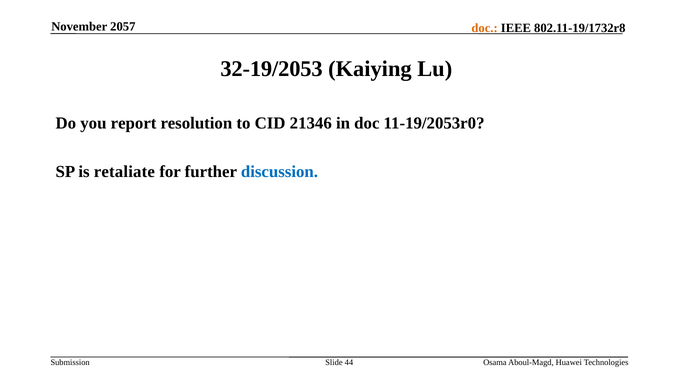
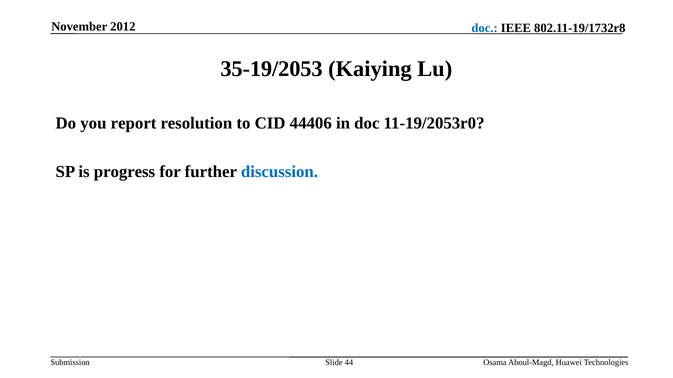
2057: 2057 -> 2012 (123, 27)
doc colour: orange -> blue (485, 28)
32-19/2053: 32-19/2053 -> 35-19/2053 (272, 69)
21346: 21346 -> 44406 (311, 123)
retaliate: retaliate -> progress (124, 172)
